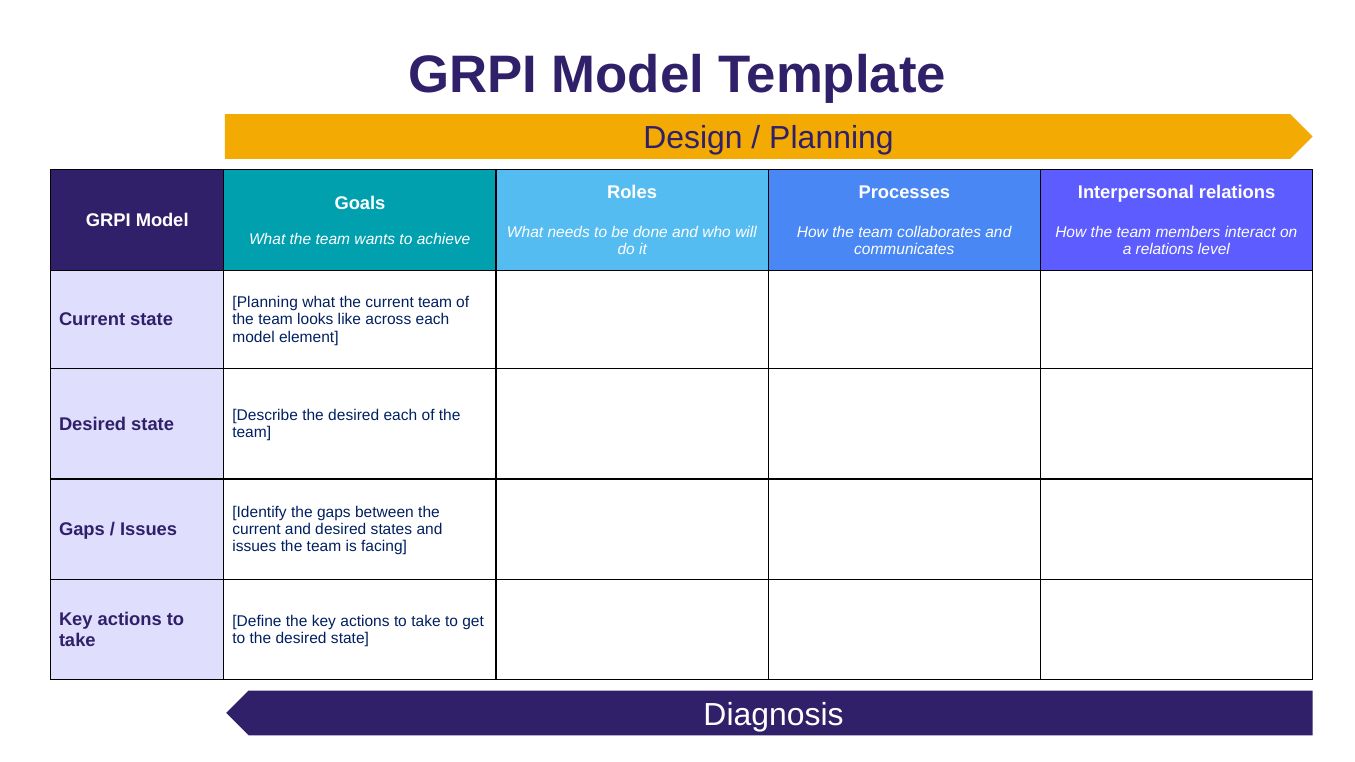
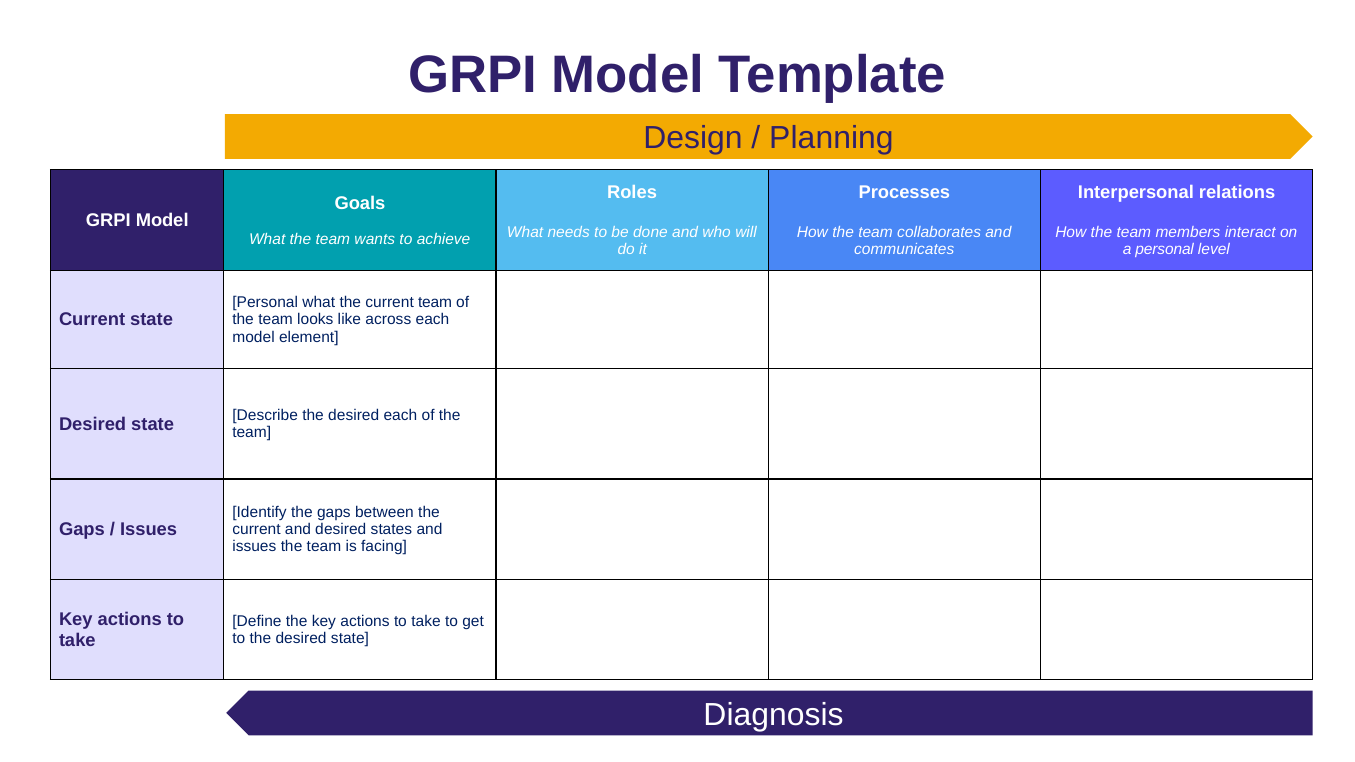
a relations: relations -> personal (1165, 249)
Planning: Planning -> Personal (265, 302)
